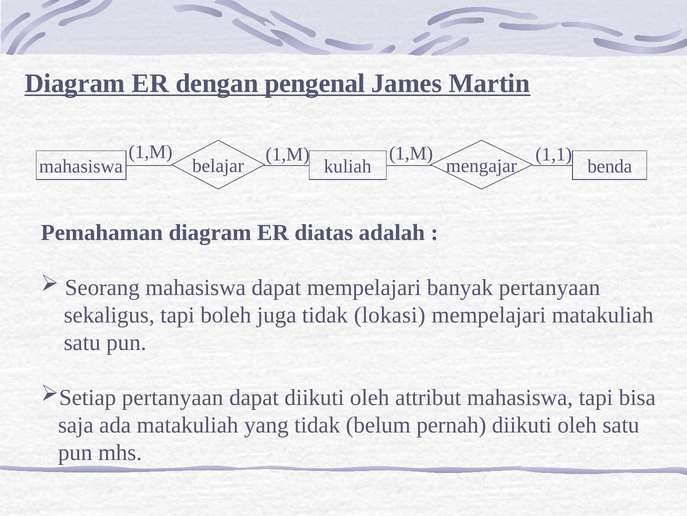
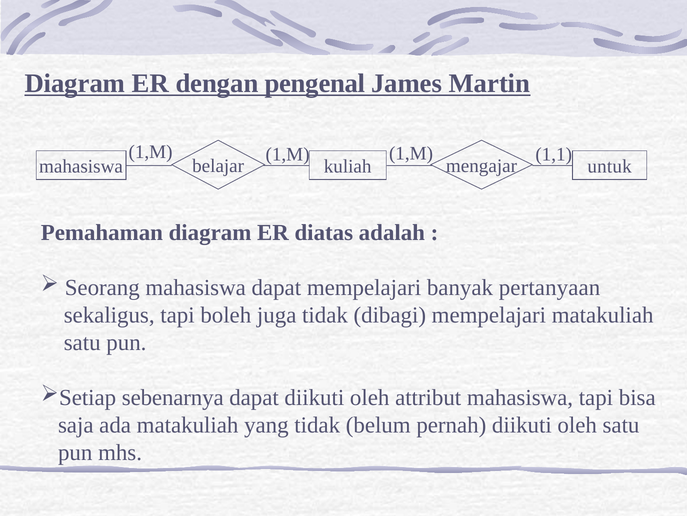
benda: benda -> untuk (610, 166)
lokasi: lokasi -> dibagi (390, 315)
pertanyaan: pertanyaan -> sebenarnya (173, 397)
